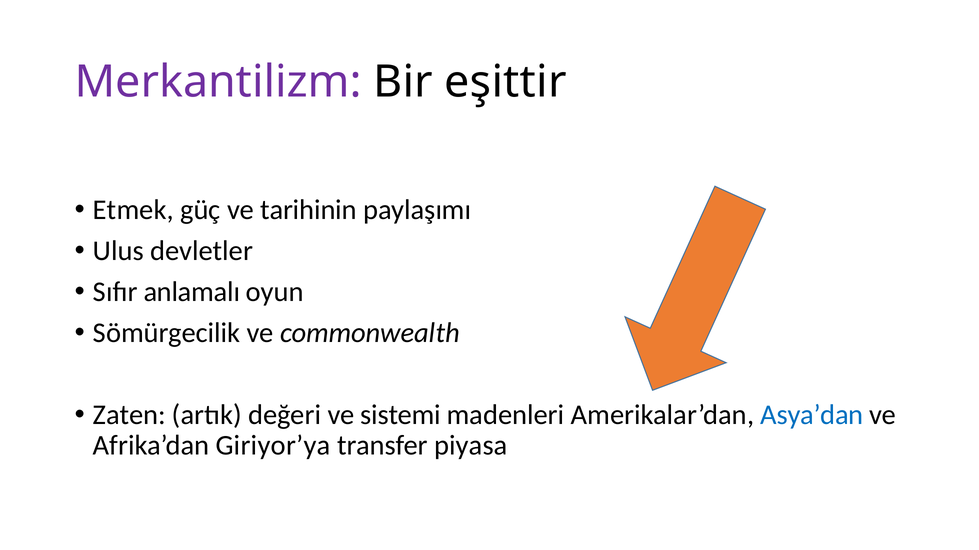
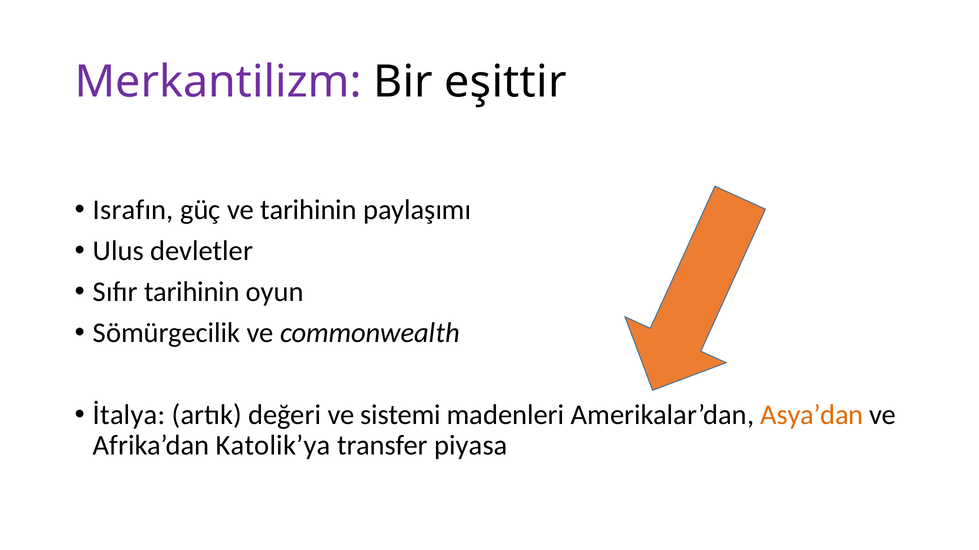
Etmek: Etmek -> Israfın (133, 210)
Sıfır anlamalı: anlamalı -> tarihinin (192, 292)
Zaten: Zaten -> İtalya (129, 415)
Asya’dan colour: blue -> orange (812, 415)
Giriyor’ya: Giriyor’ya -> Katolik’ya (273, 446)
